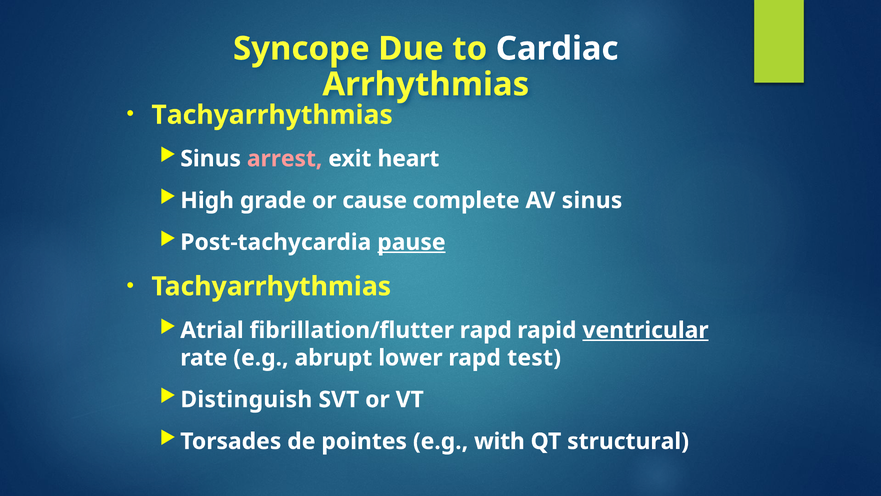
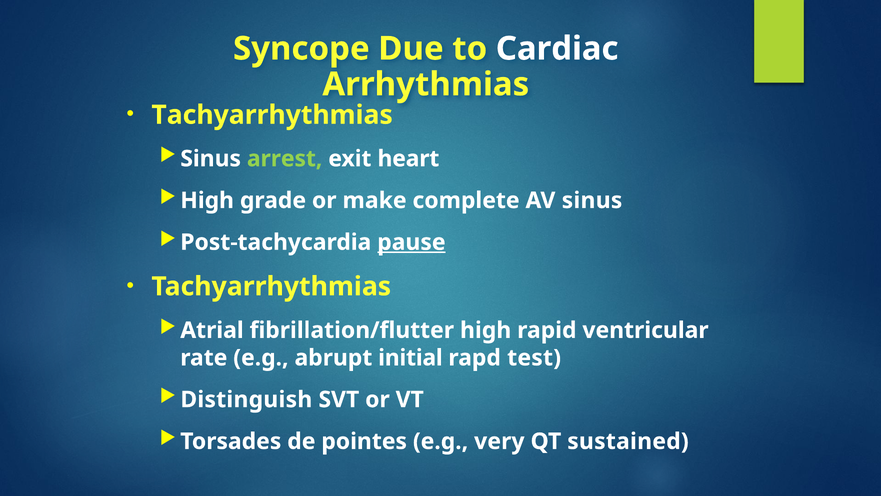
arrest colour: pink -> light green (285, 159)
cause: cause -> make (375, 200)
fibrillation/flutter rapd: rapd -> high (486, 330)
ventricular underline: present -> none (646, 330)
lower: lower -> initial (410, 358)
with: with -> very (499, 441)
structural: structural -> sustained (628, 441)
